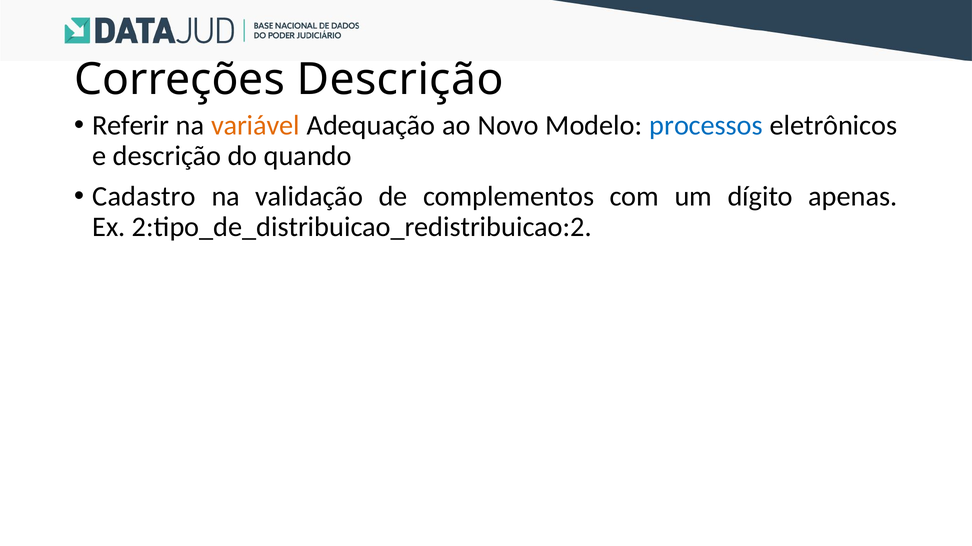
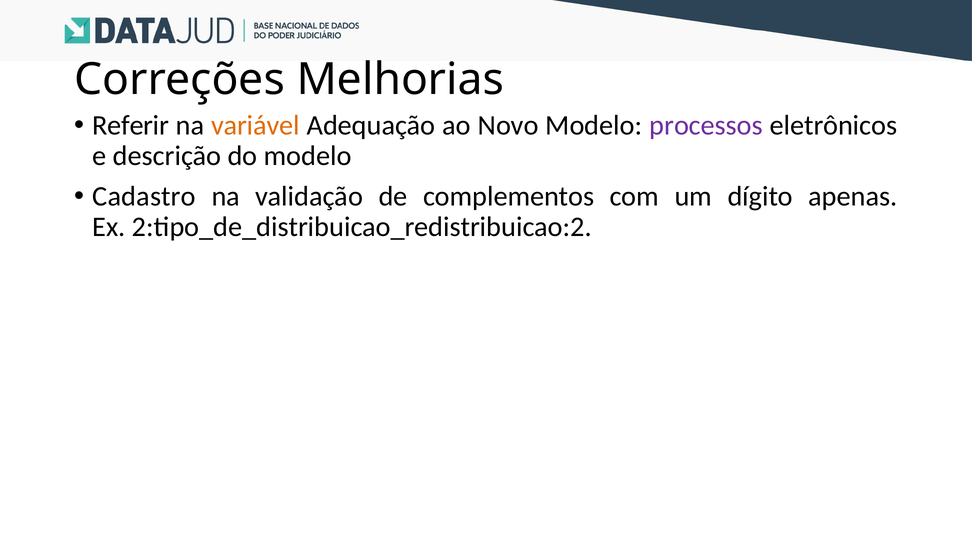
Correções Descrição: Descrição -> Melhorias (400, 79)
processos colour: blue -> purple (706, 126)
do quando: quando -> modelo (308, 156)
